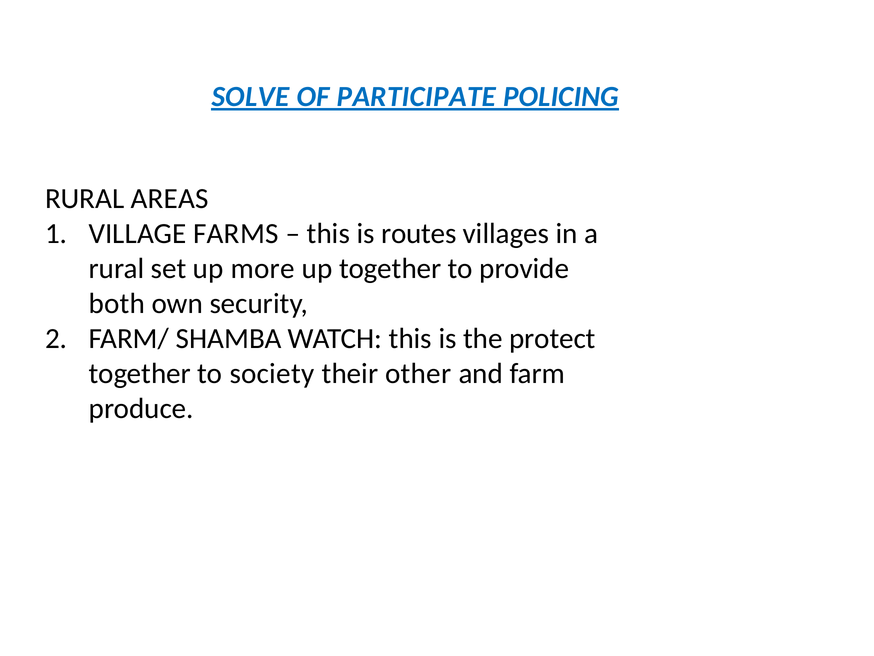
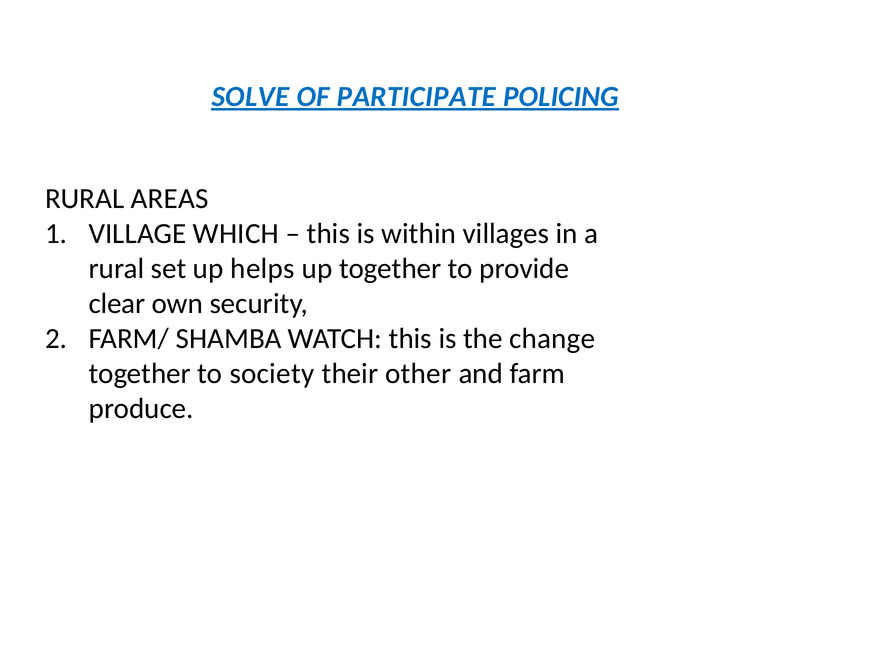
FARMS: FARMS -> WHICH (236, 234)
routes: routes -> within (419, 234)
more: more -> helps (263, 269)
both: both -> clear (117, 303)
protect: protect -> change (552, 338)
